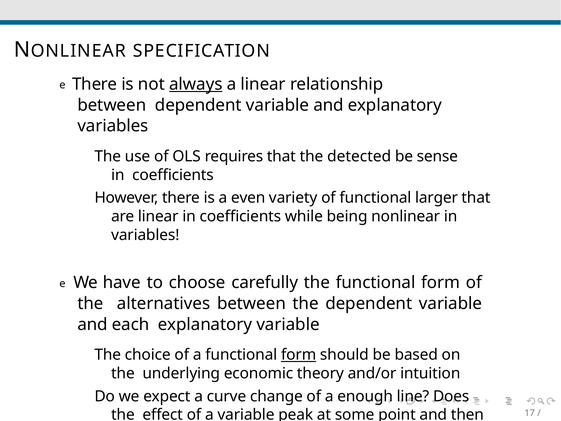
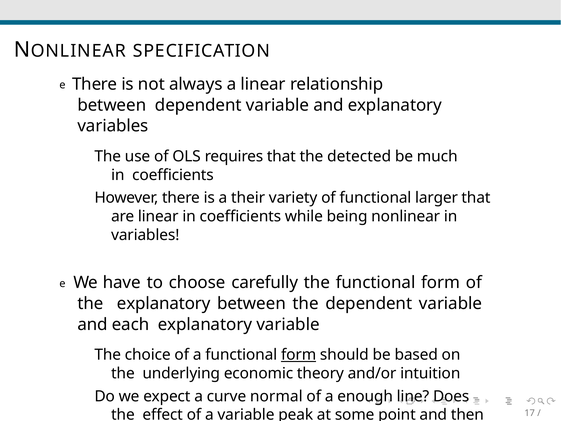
always underline: present -> none (196, 84)
sense: sense -> much (437, 156)
even: even -> their (248, 198)
the alternatives: alternatives -> explanatory (164, 304)
change: change -> normal (276, 396)
